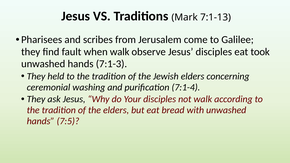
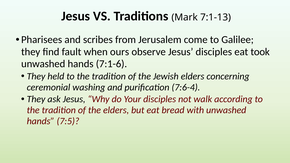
when walk: walk -> ours (120, 52)
7:1-3: 7:1-3 -> 7:1-6 (111, 64)
7:1-4: 7:1-4 -> 7:6-4 (186, 87)
